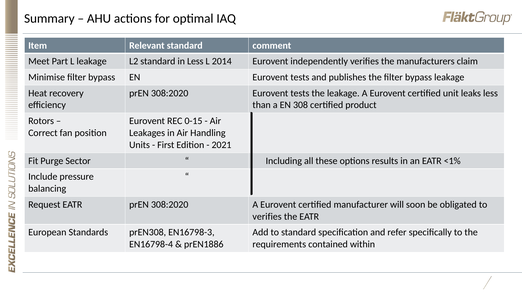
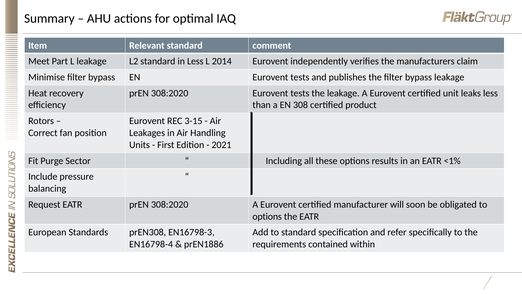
0-15: 0-15 -> 3-15 (193, 121)
verifies: verifies -> options (267, 216)
